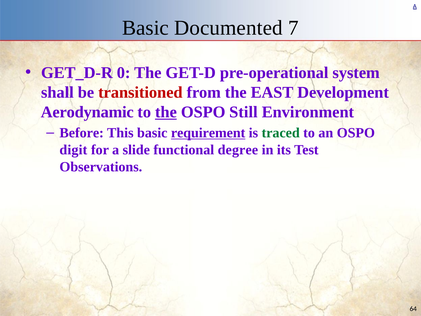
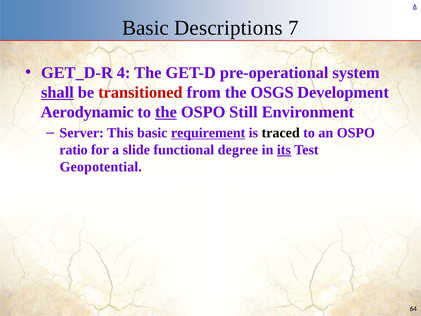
Documented: Documented -> Descriptions (228, 28)
0: 0 -> 4 (124, 73)
shall underline: none -> present (57, 92)
EAST: EAST -> OSGS (272, 92)
Before: Before -> Server (82, 133)
traced colour: green -> black (281, 133)
digit: digit -> ratio (74, 150)
its underline: none -> present (284, 150)
Observations: Observations -> Geopotential (101, 167)
